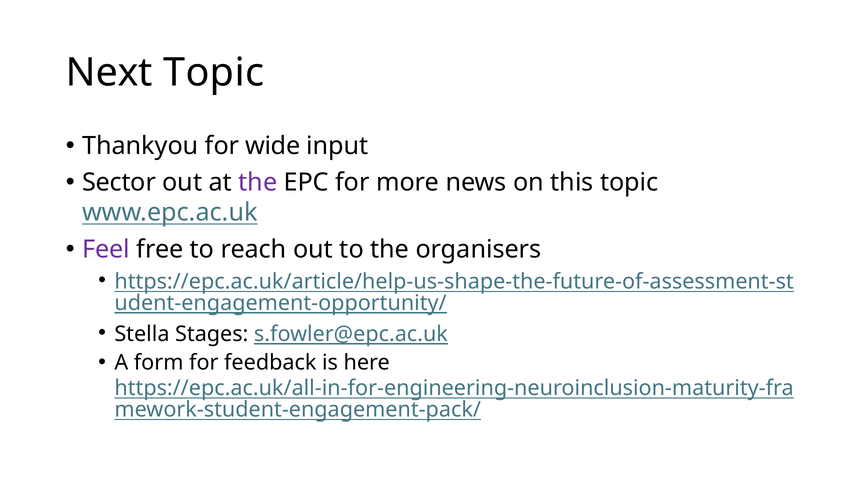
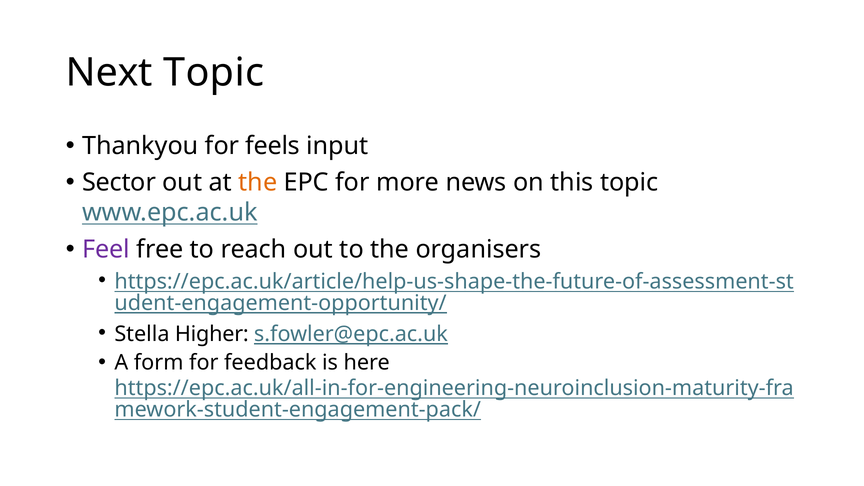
wide: wide -> feels (273, 146)
the colour: purple -> orange (258, 182)
Stages: Stages -> Higher (212, 334)
